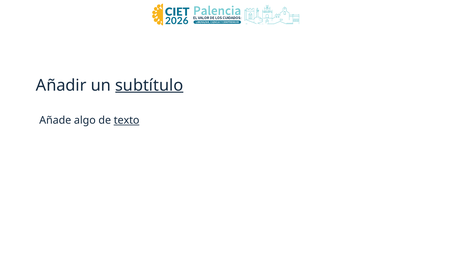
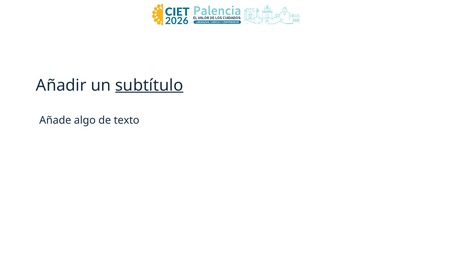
texto underline: present -> none (127, 120)
